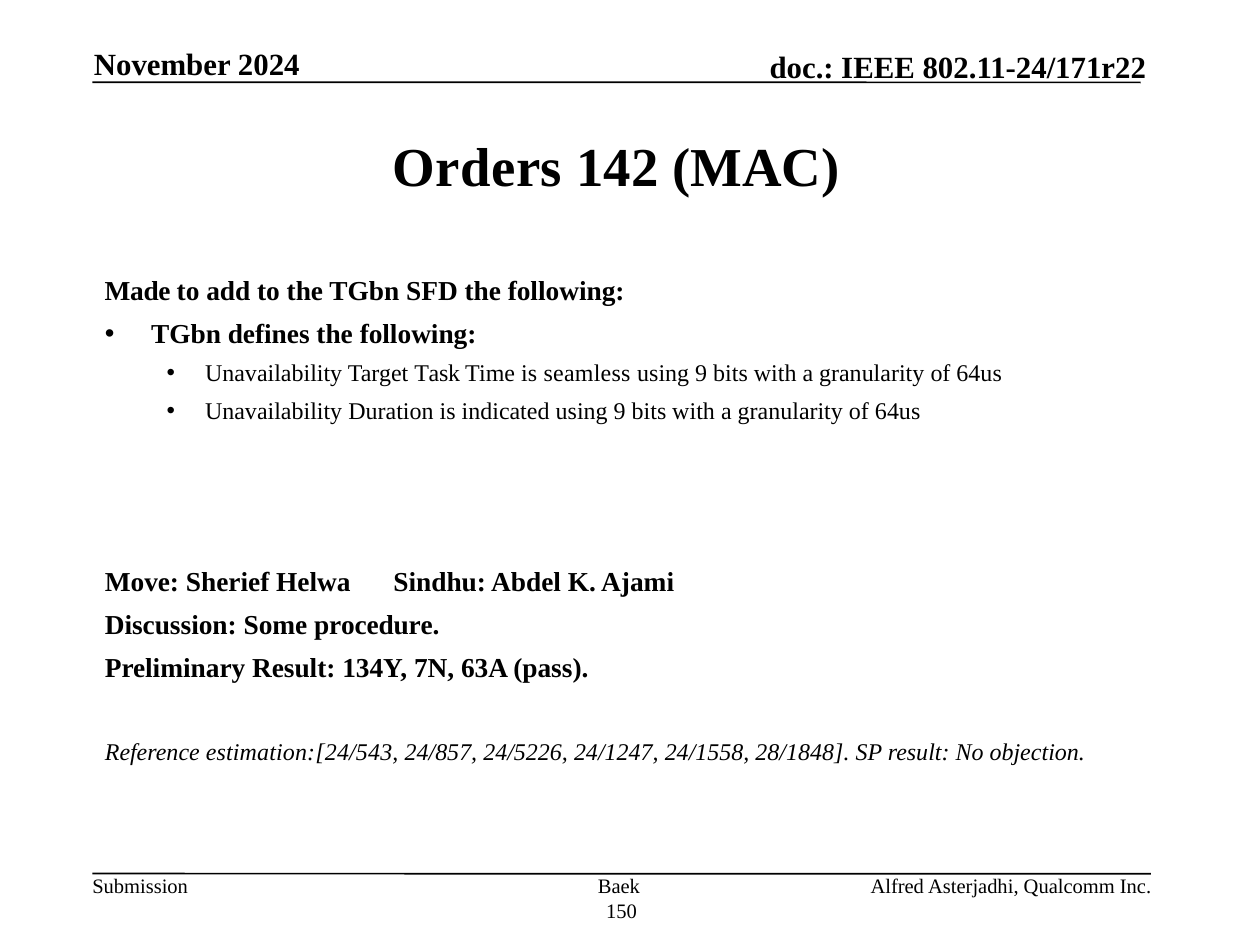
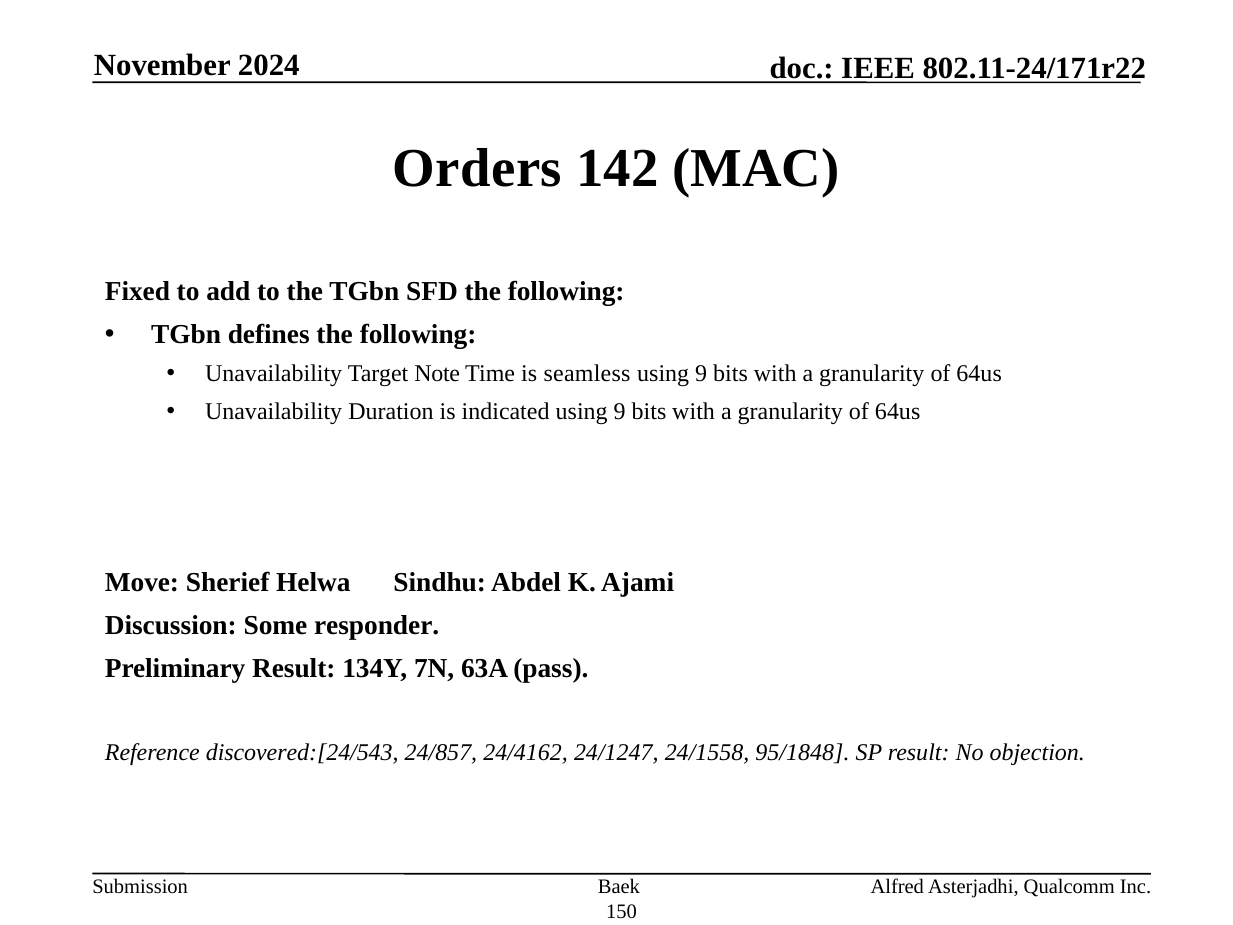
Made: Made -> Fixed (137, 292)
Task: Task -> Note (437, 374)
procedure: procedure -> responder (377, 625)
estimation:[24/543: estimation:[24/543 -> discovered:[24/543 (302, 752)
24/5226: 24/5226 -> 24/4162 (526, 752)
28/1848: 28/1848 -> 95/1848 (803, 752)
